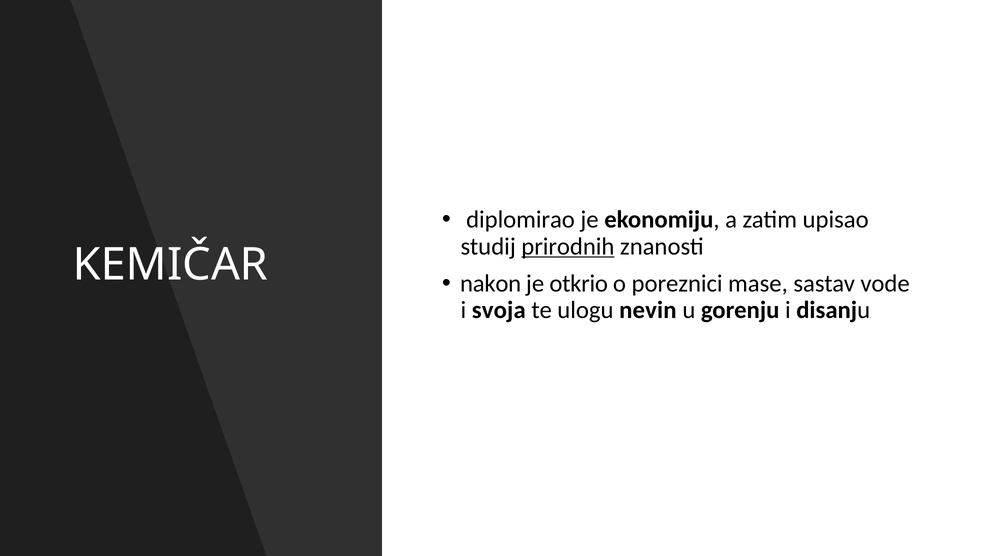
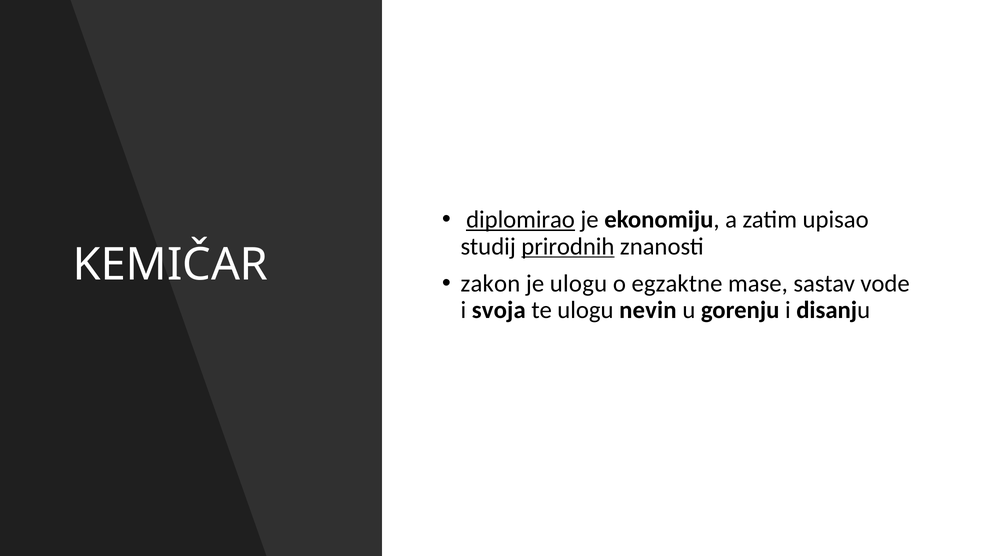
diplomirao underline: none -> present (521, 220)
nakon: nakon -> zakon (490, 284)
je otkrio: otkrio -> ulogu (578, 284)
poreznici: poreznici -> egzaktne (677, 284)
